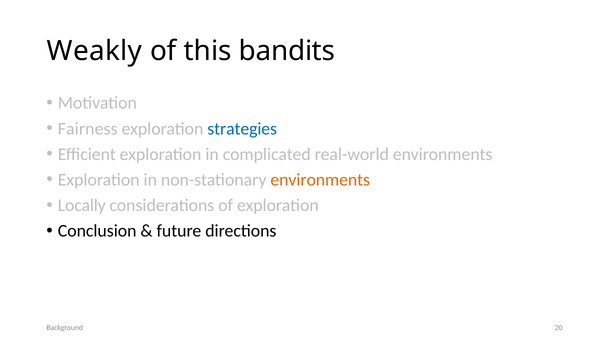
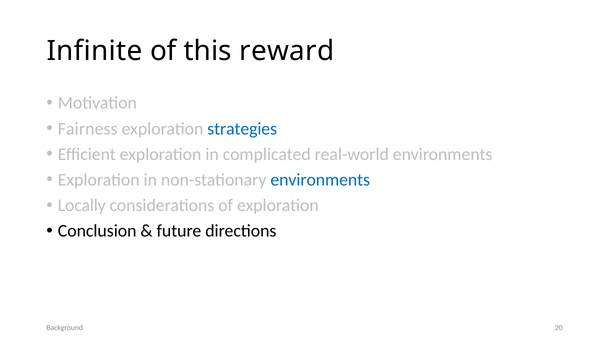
Weakly: Weakly -> Infinite (95, 51)
bandits: bandits -> reward (287, 51)
environments colour: orange -> blue (320, 180)
